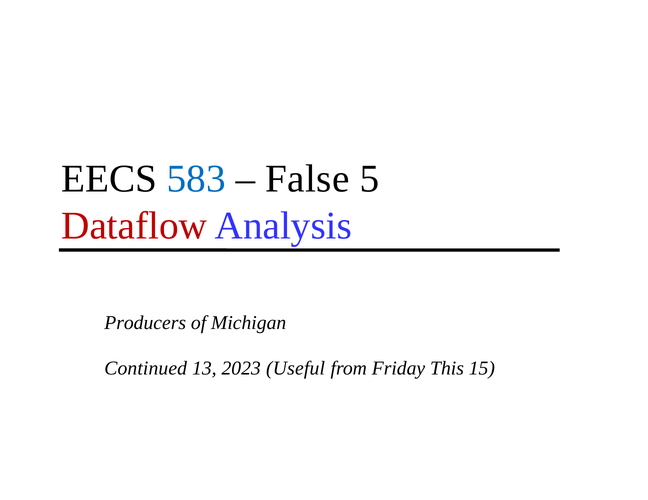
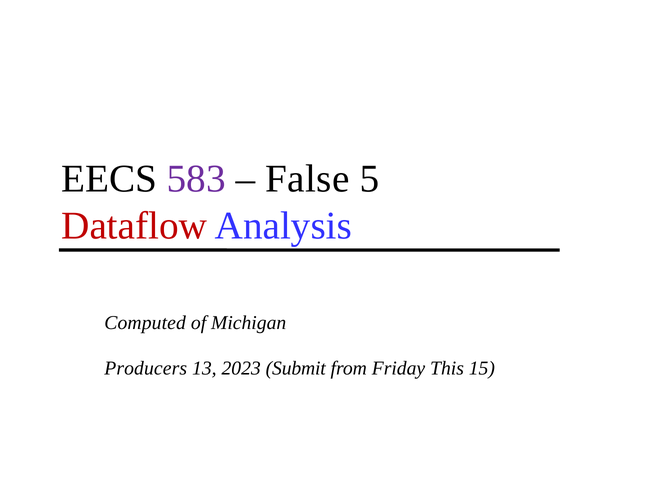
583 colour: blue -> purple (196, 179)
Producers: Producers -> Computed (145, 323)
Continued: Continued -> Producers (146, 369)
Useful: Useful -> Submit (296, 369)
